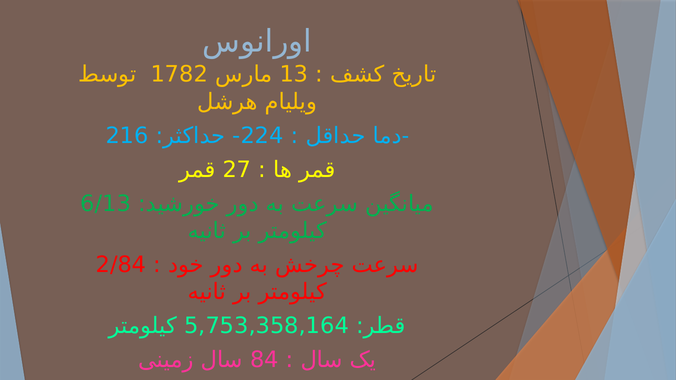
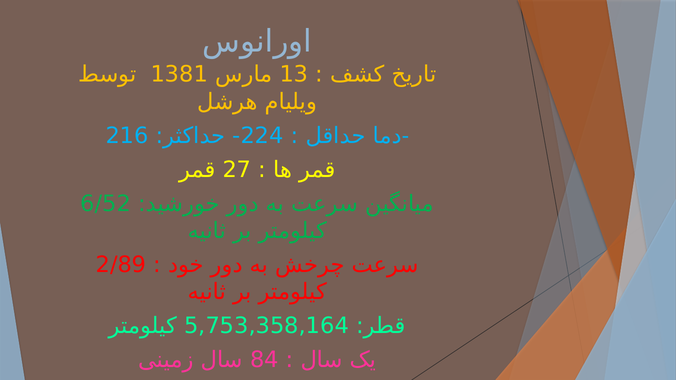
1782: 1782 -> 1381 (179, 75)
6/13: 6/13 -> 6/52 (106, 204)
2/84: 2/84 -> 2/89 (121, 265)
